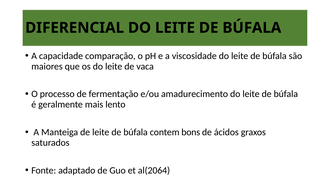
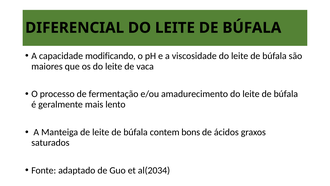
comparação: comparação -> modificando (110, 56)
al(2064: al(2064 -> al(2034 (154, 170)
